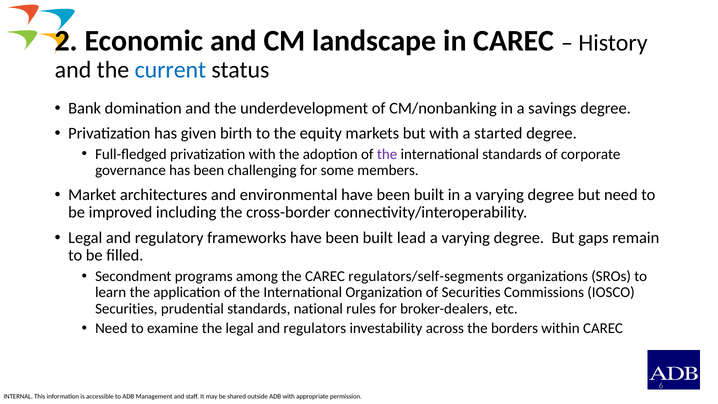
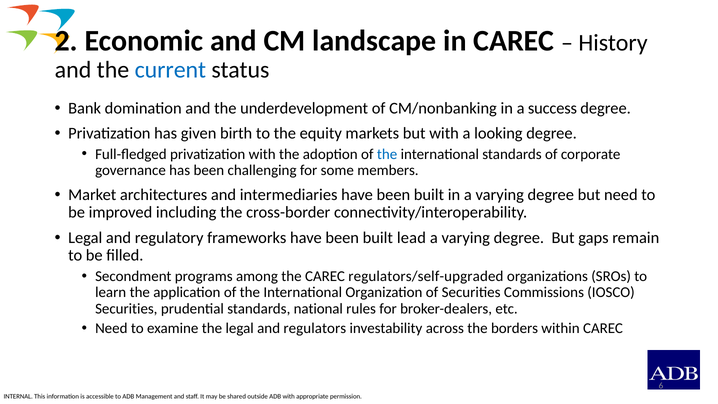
savings: savings -> success (552, 108)
started: started -> looking (498, 133)
the colour: purple -> blue (387, 154)
environmental: environmental -> intermediaries (289, 195)
regulators/self-segments: regulators/self-segments -> regulators/self-upgraded (426, 276)
